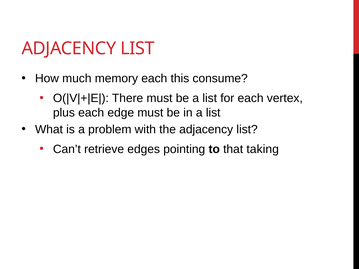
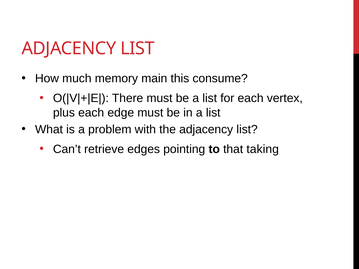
memory each: each -> main (154, 79)
